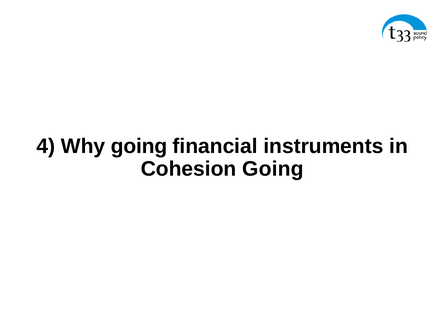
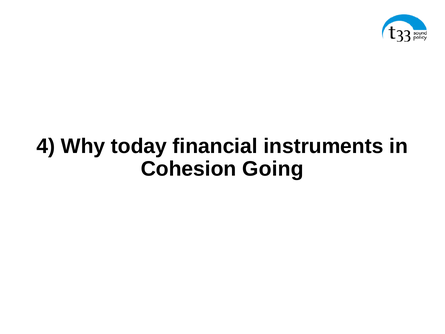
Why going: going -> today (139, 146)
